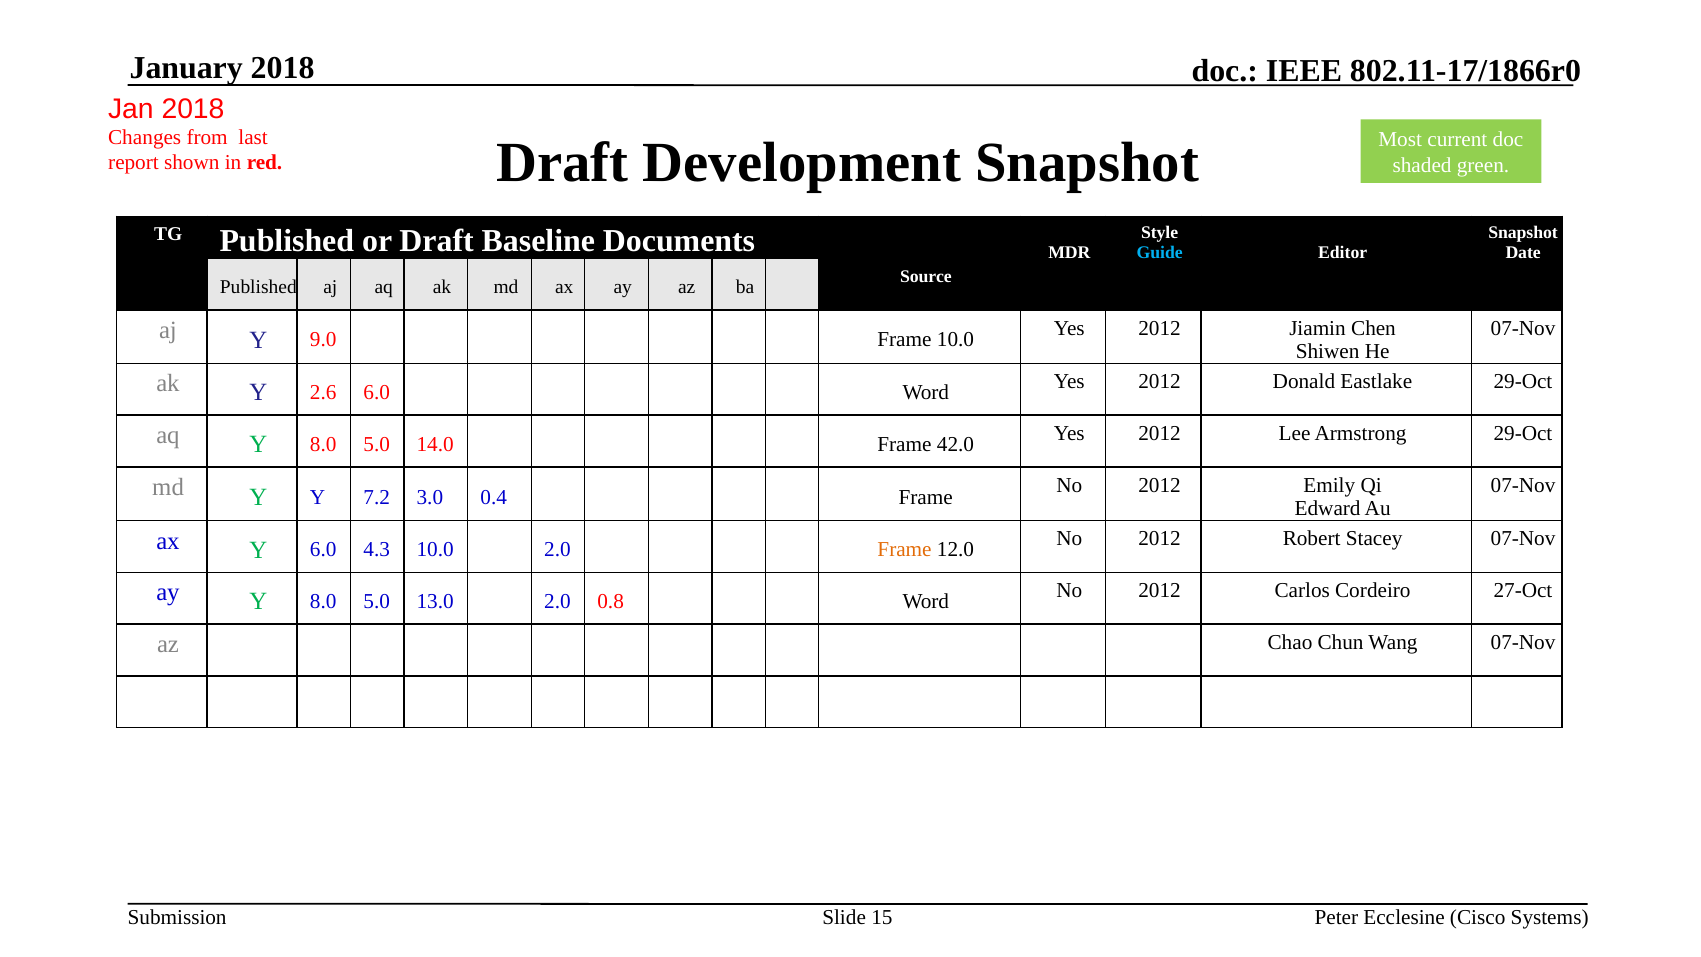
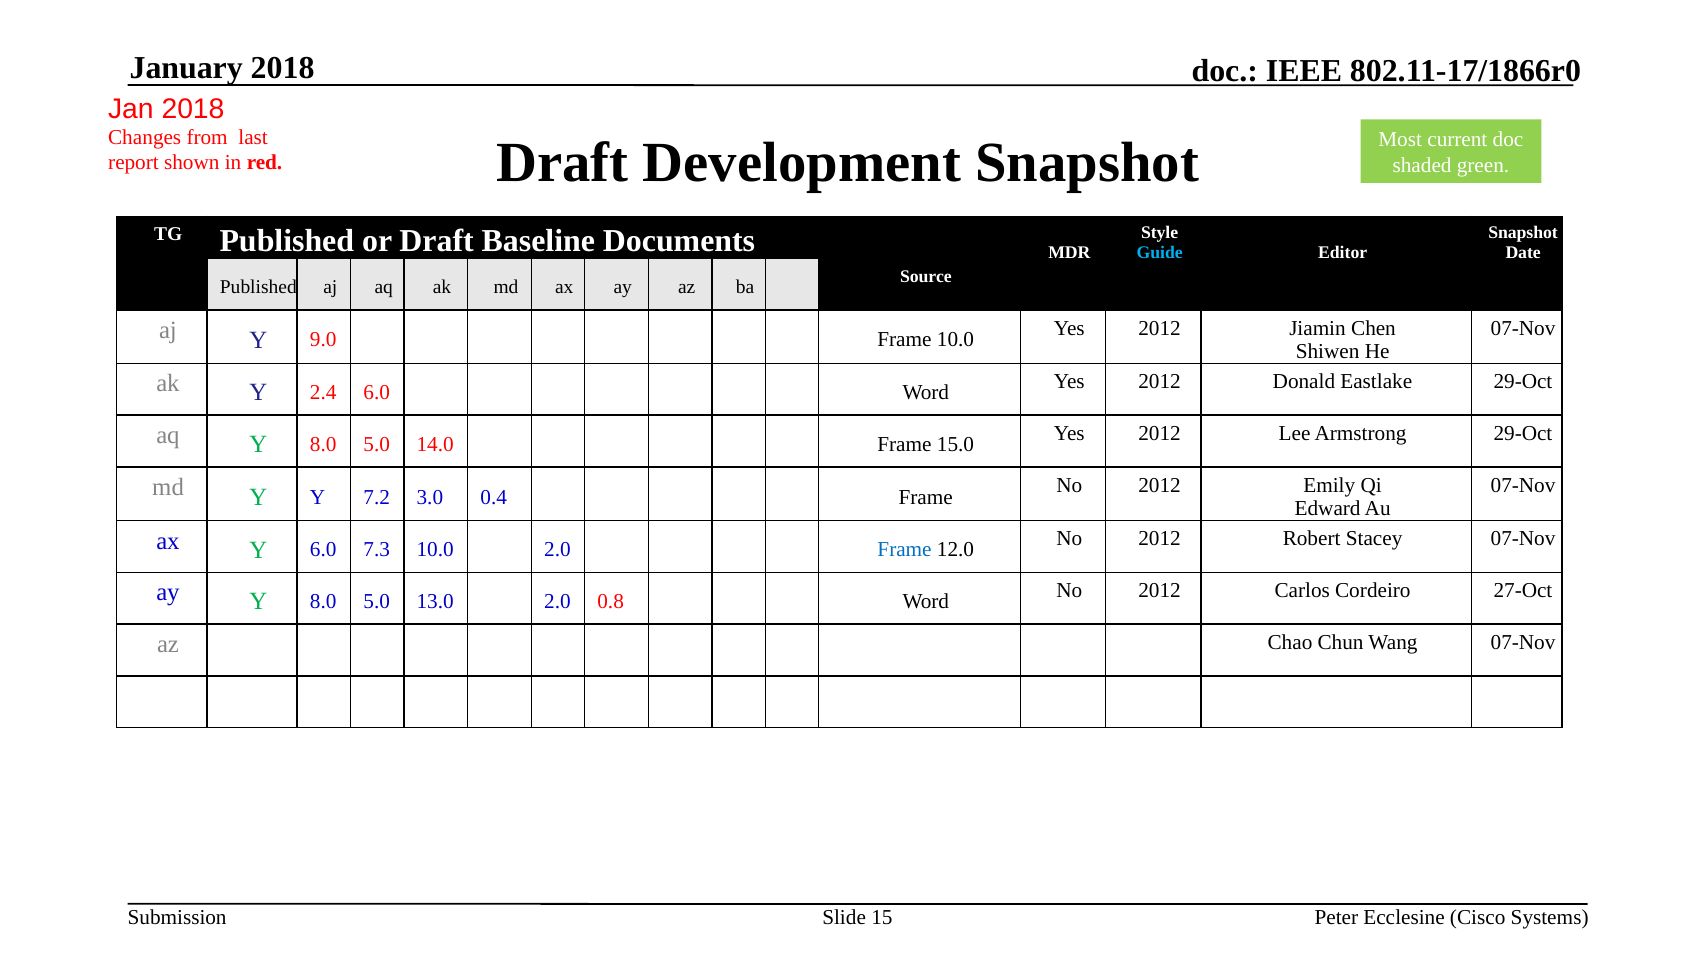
2.6: 2.6 -> 2.4 (323, 393)
42.0: 42.0 -> 15.0 (955, 444)
4.3: 4.3 -> 7.3 (377, 550)
Frame colour: orange -> blue (905, 550)
